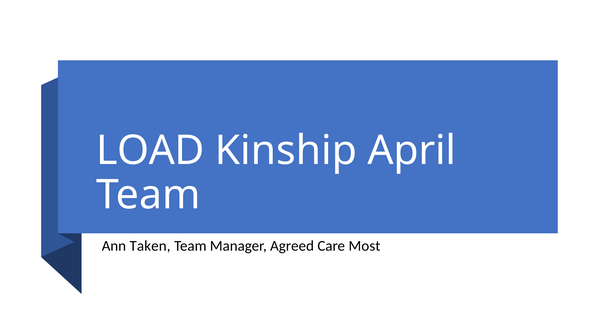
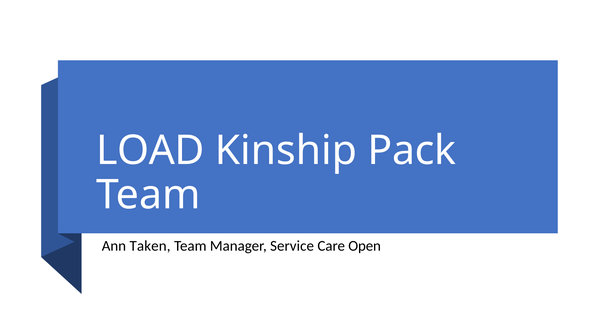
April: April -> Pack (412, 151)
Agreed: Agreed -> Service (292, 246)
Most: Most -> Open (365, 246)
